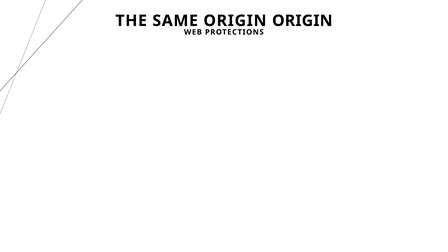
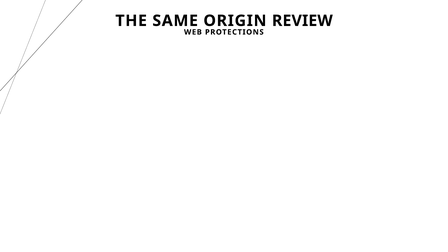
ORIGIN: ORIGIN -> REVIEW (302, 21)
